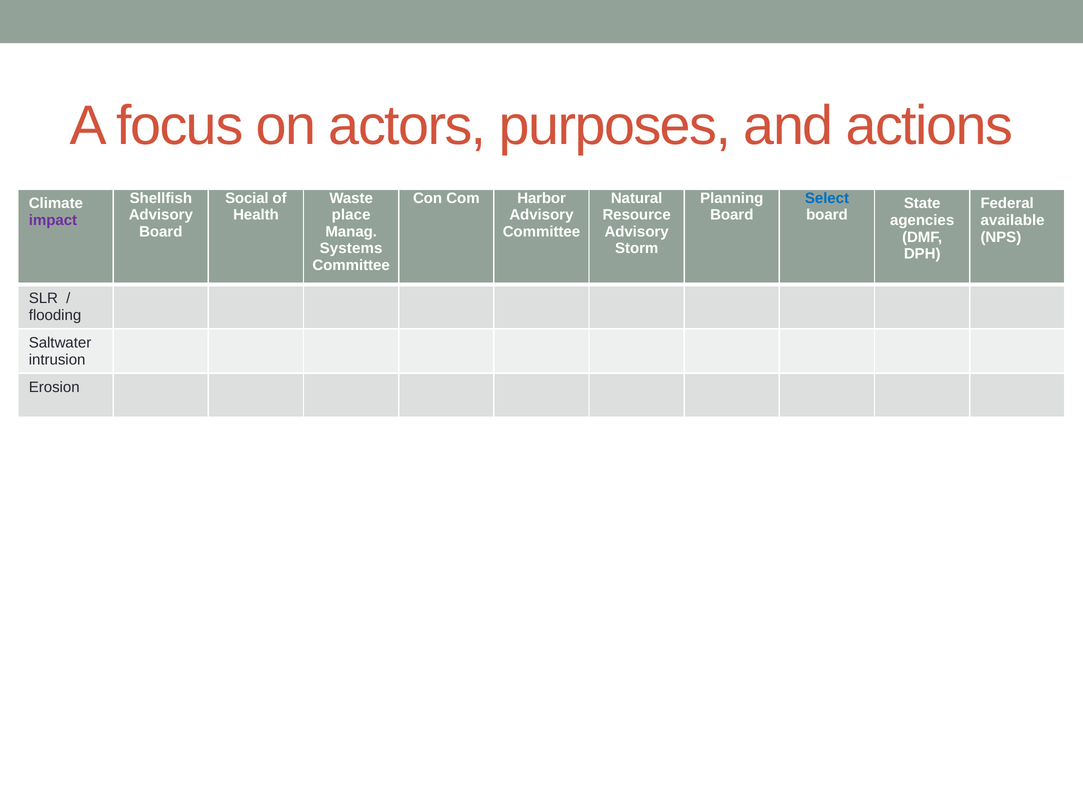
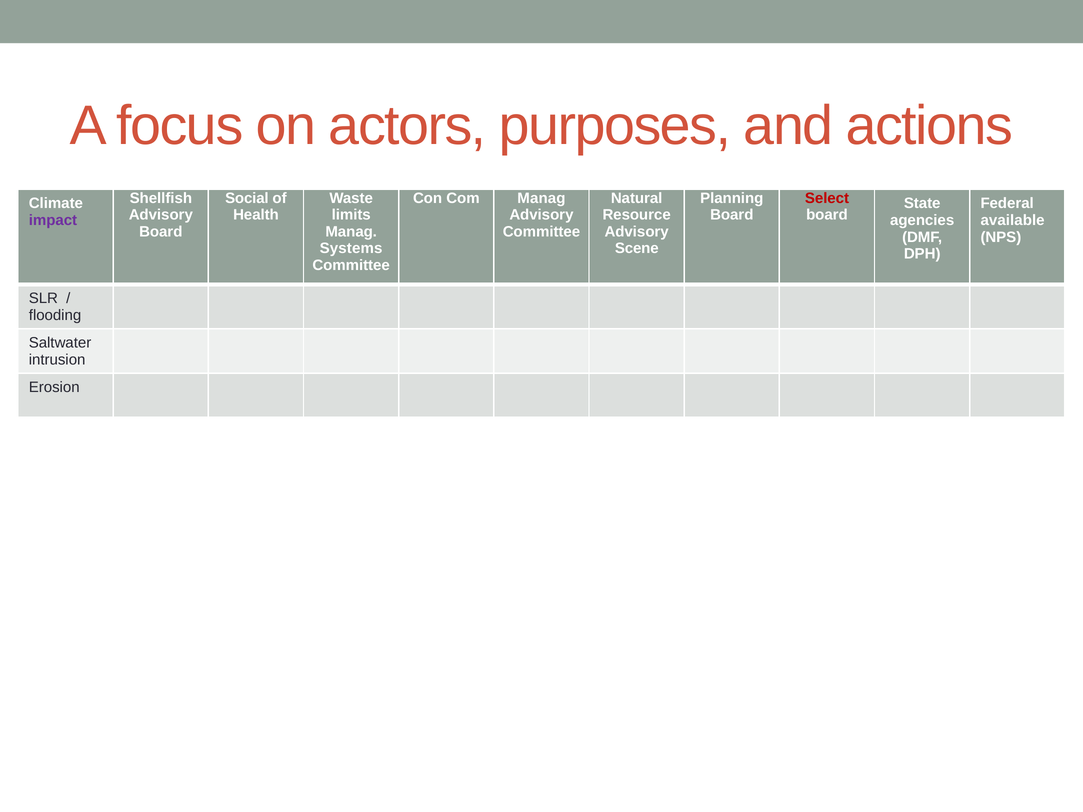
Com Harbor: Harbor -> Manag (541, 198)
Select colour: blue -> red (827, 198)
place: place -> limits (351, 215)
Storm: Storm -> Scene (637, 249)
